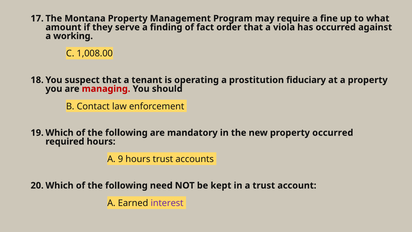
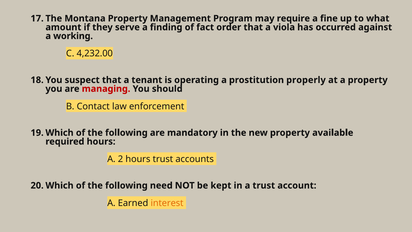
1,008.00: 1,008.00 -> 4,232.00 (95, 54)
fiduciary: fiduciary -> properly (306, 80)
property occurred: occurred -> available (333, 133)
9: 9 -> 2 (120, 159)
interest colour: purple -> orange (167, 203)
